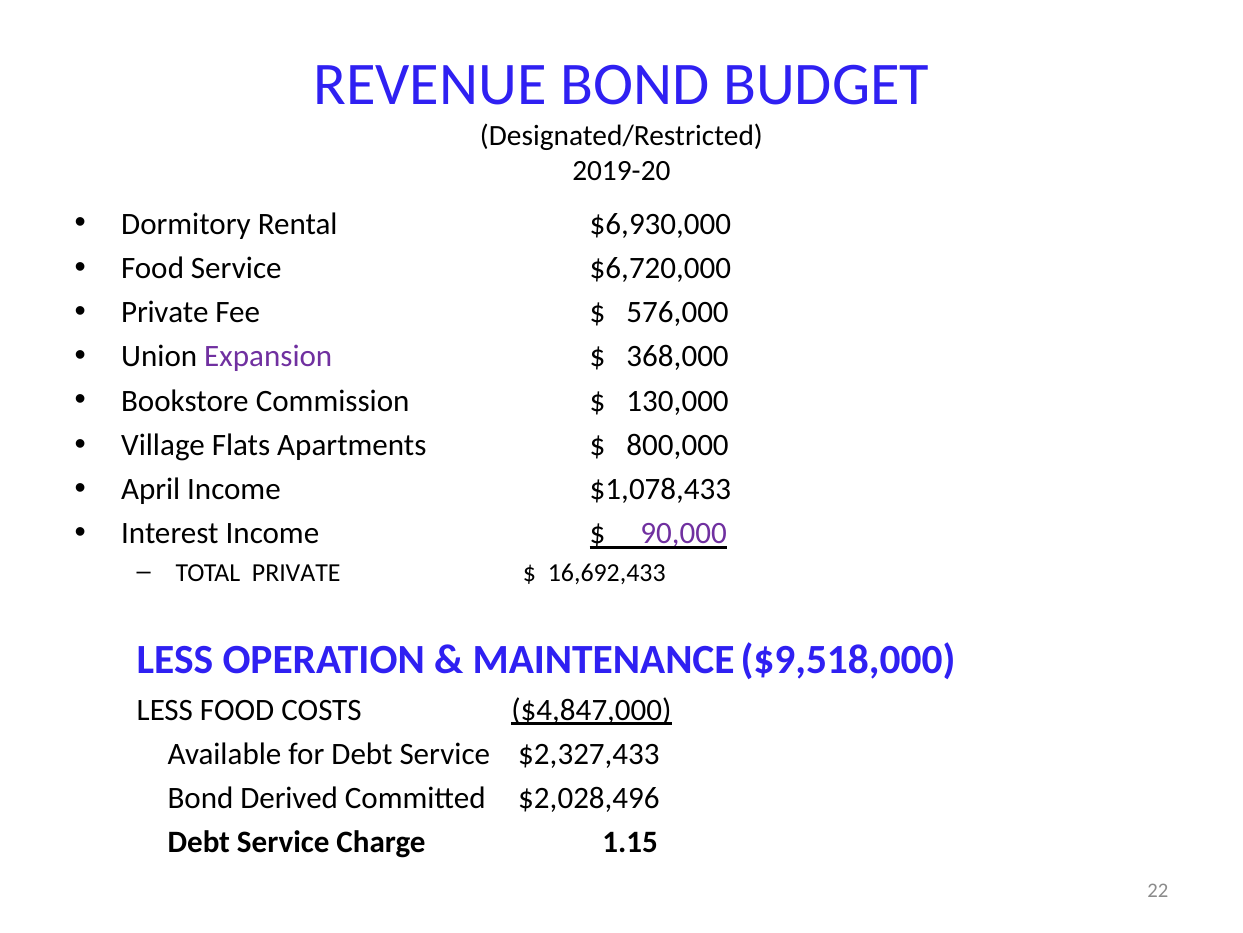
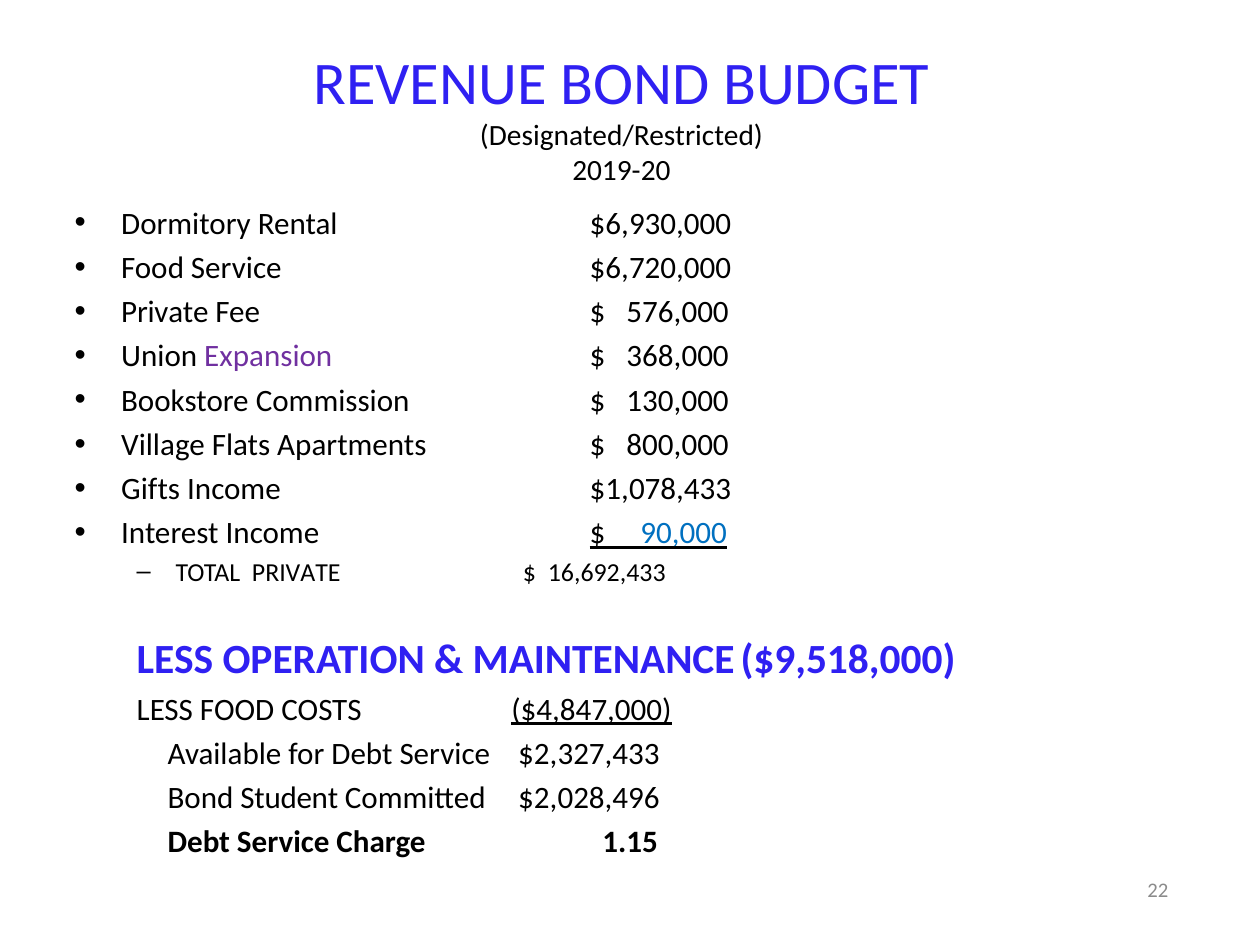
April: April -> Gifts (151, 489)
90,000 colour: purple -> blue (684, 533)
Derived: Derived -> Student (289, 798)
